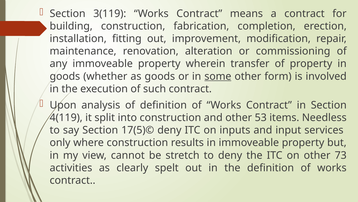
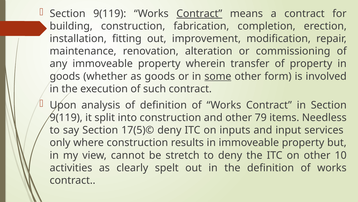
3(119: 3(119 -> 9(119 (110, 14)
Contract underline: none -> present (199, 14)
4(119: 4(119 -> 9(119 (66, 117)
53: 53 -> 79 (261, 117)
73: 73 -> 10 (341, 155)
